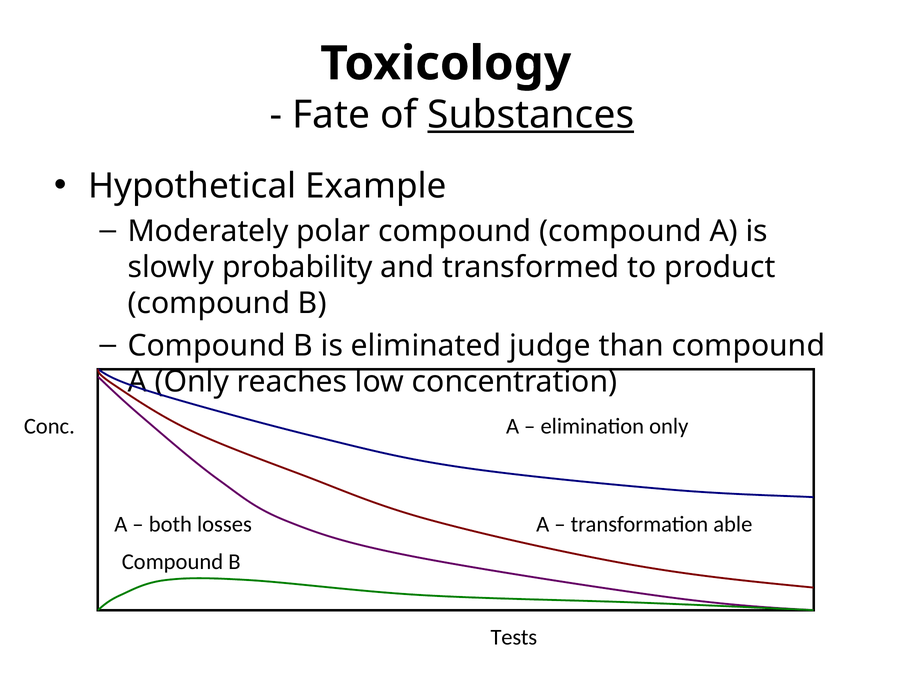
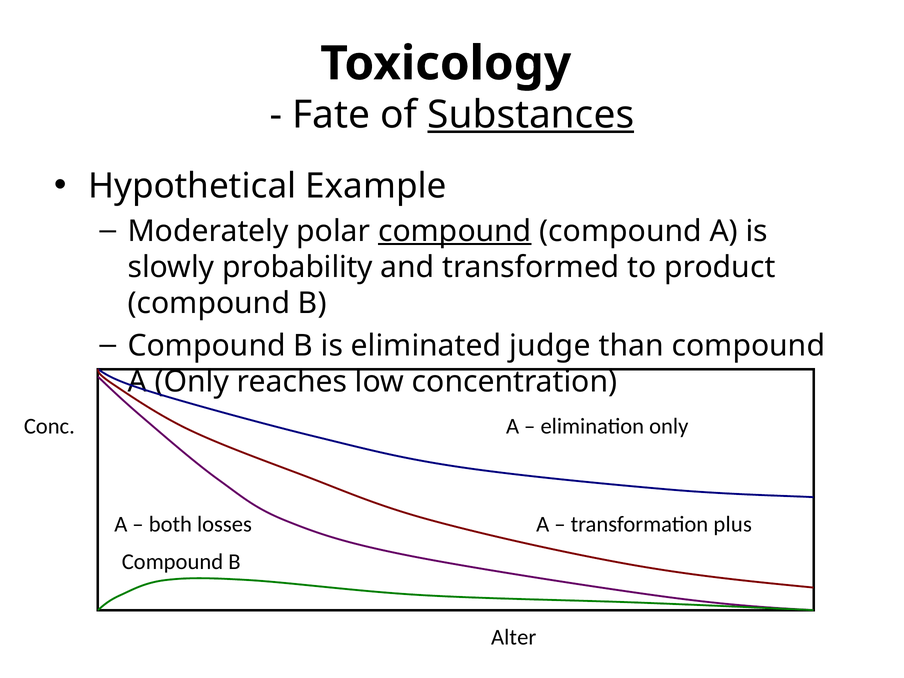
compound underline: none -> present (455, 231)
able: able -> plus (733, 524)
Tests: Tests -> Alter (514, 637)
